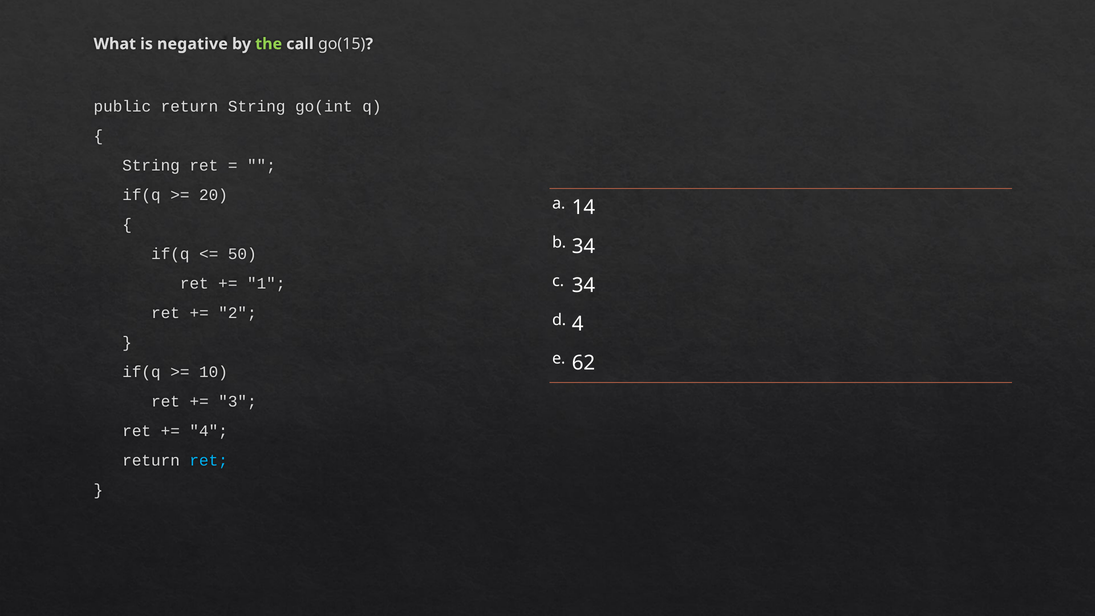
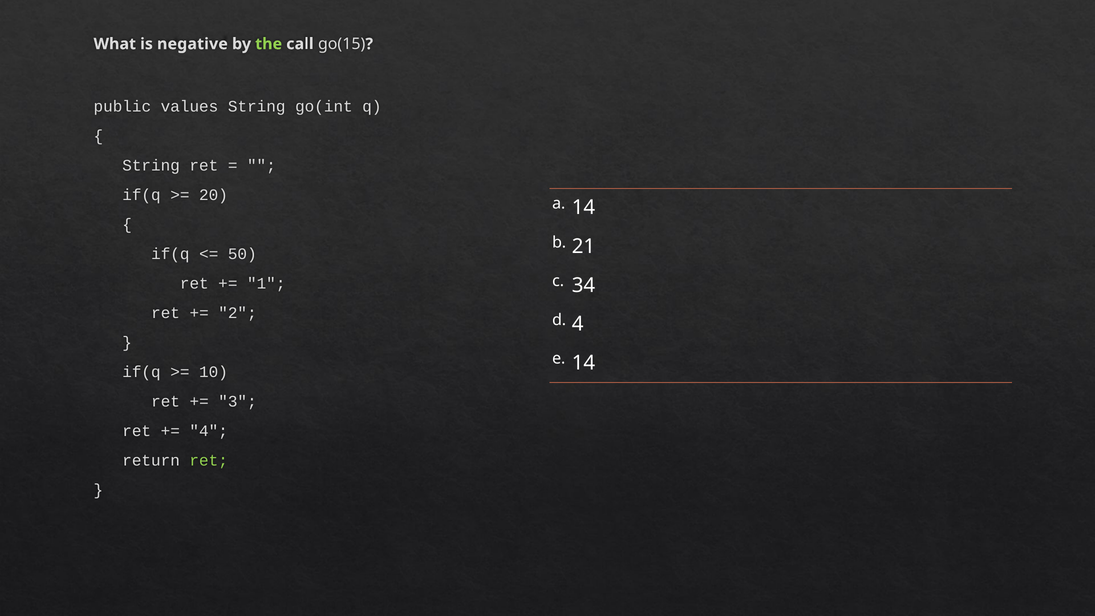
public return: return -> values (190, 107)
b 34: 34 -> 21 (584, 246)
e 62: 62 -> 14 (584, 363)
ret colour: light blue -> light green (209, 460)
